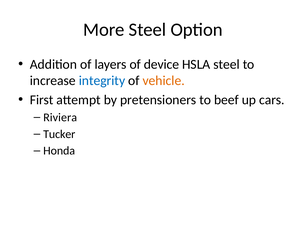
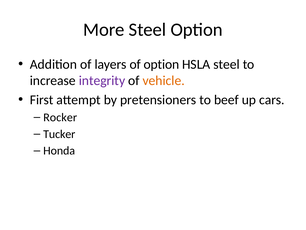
of device: device -> option (162, 64)
integrity colour: blue -> purple (102, 81)
Riviera: Riviera -> Rocker (60, 117)
